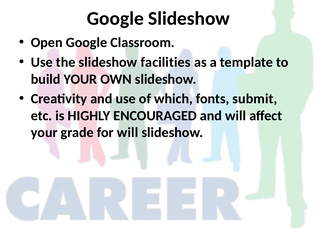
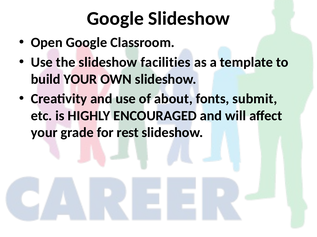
which: which -> about (173, 99)
for will: will -> rest (128, 133)
